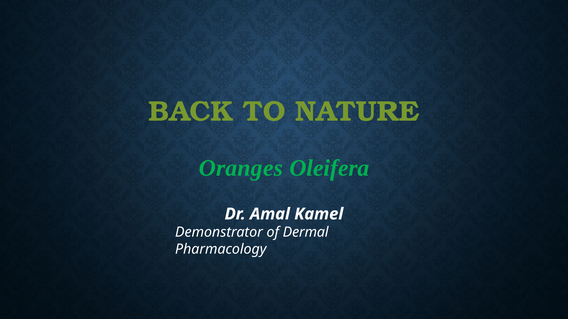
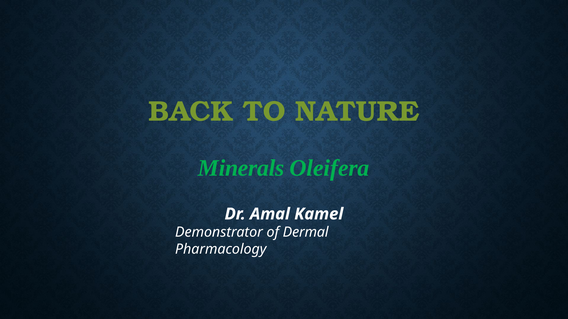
Oranges: Oranges -> Minerals (241, 168)
